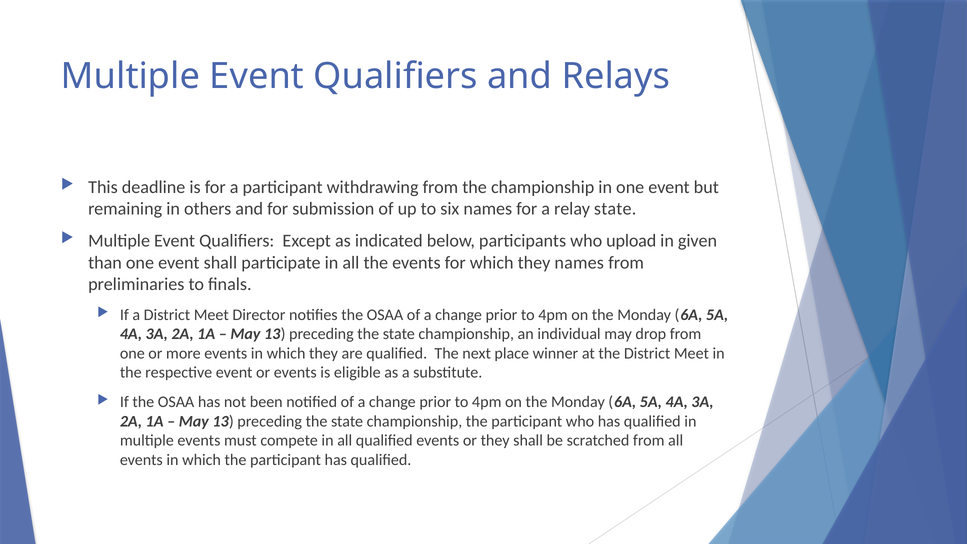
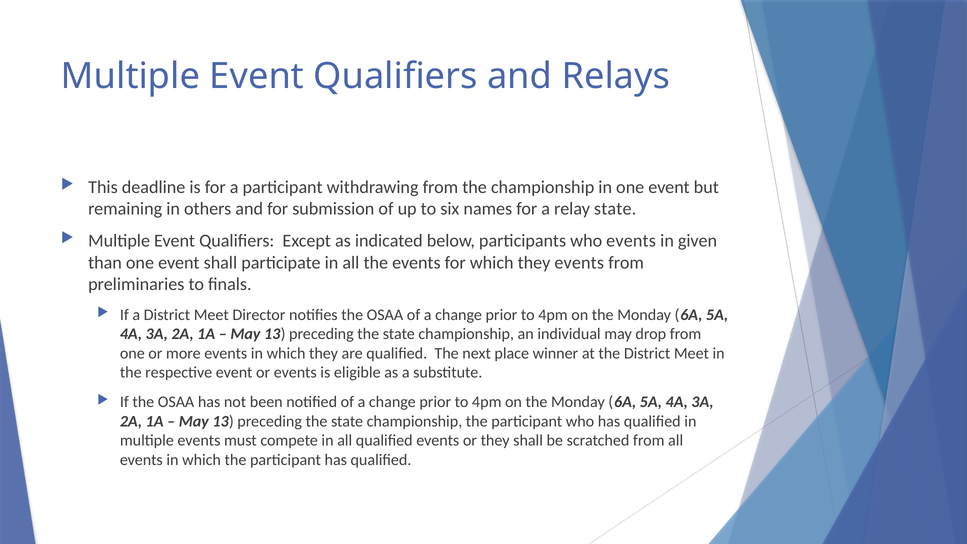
who upload: upload -> events (631, 241)
they names: names -> events (579, 262)
